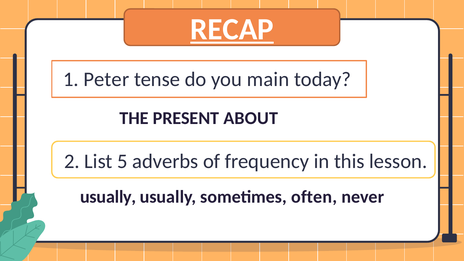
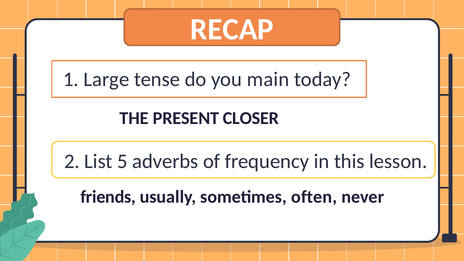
RECAP underline: present -> none (232, 29)
Peter: Peter -> Large (106, 79)
ABOUT: ABOUT -> CLOSER (251, 118)
usually: usually -> friends (108, 197)
